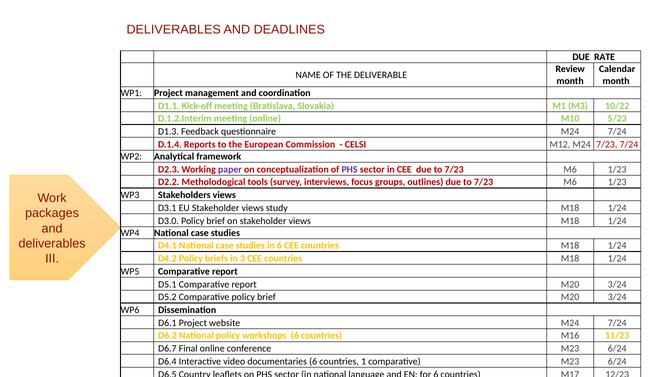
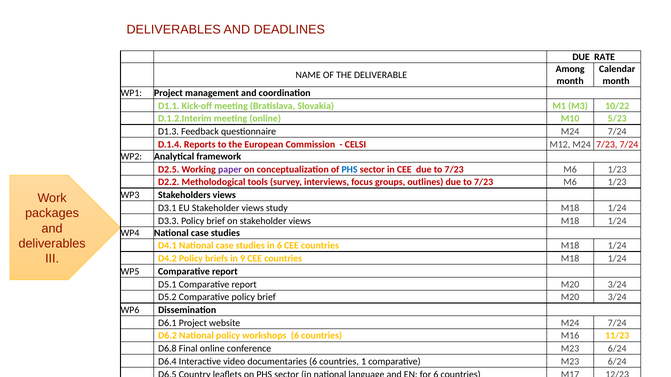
Review: Review -> Among (570, 69)
D2.3: D2.3 -> D2.5 (169, 170)
PHS colour: purple -> blue (350, 170)
D3.0: D3.0 -> D3.3 (168, 221)
3: 3 -> 9 (243, 259)
D6.7: D6.7 -> D6.8 (167, 349)
